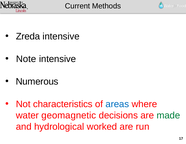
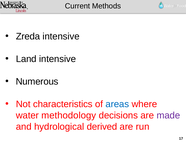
Note: Note -> Land (26, 59)
geomagnetic: geomagnetic -> methodology (69, 115)
made colour: green -> purple (168, 115)
worked: worked -> derived (102, 126)
